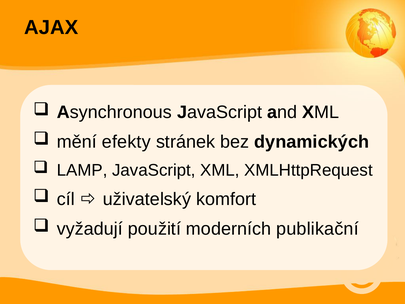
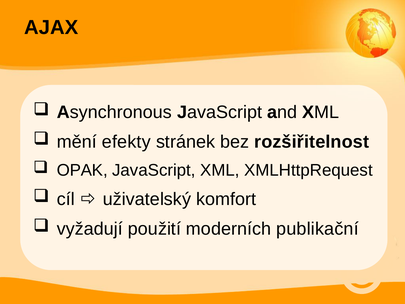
dynamických: dynamických -> rozšiřitelnost (312, 142)
LAMP: LAMP -> OPAK (82, 170)
